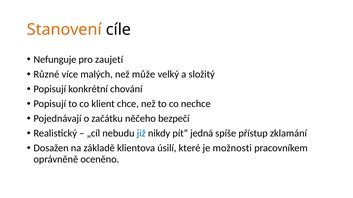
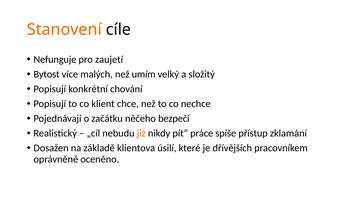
Různé: Různé -> Bytost (46, 74)
může: může -> umím (144, 74)
již colour: blue -> orange (141, 134)
jedná: jedná -> práce (202, 134)
možnosti: možnosti -> dřívějších (232, 148)
